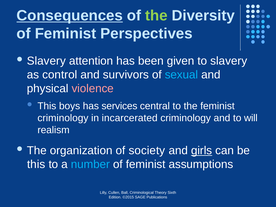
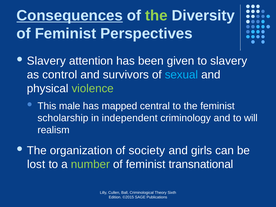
violence colour: pink -> light green (93, 89)
boys: boys -> male (70, 106)
services: services -> mapped (119, 106)
criminology: criminology -> scholarship (63, 118)
incarcerated: incarcerated -> independent (130, 118)
girls underline: present -> none (202, 151)
this: this -> lost (36, 164)
number colour: light blue -> light green (90, 164)
assumptions: assumptions -> transnational (201, 164)
